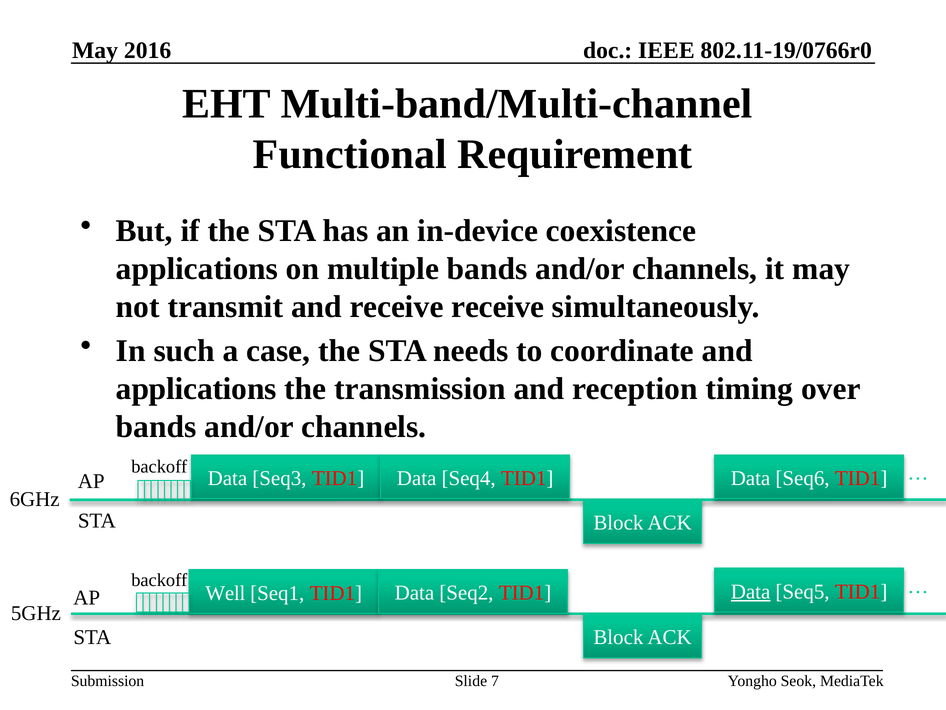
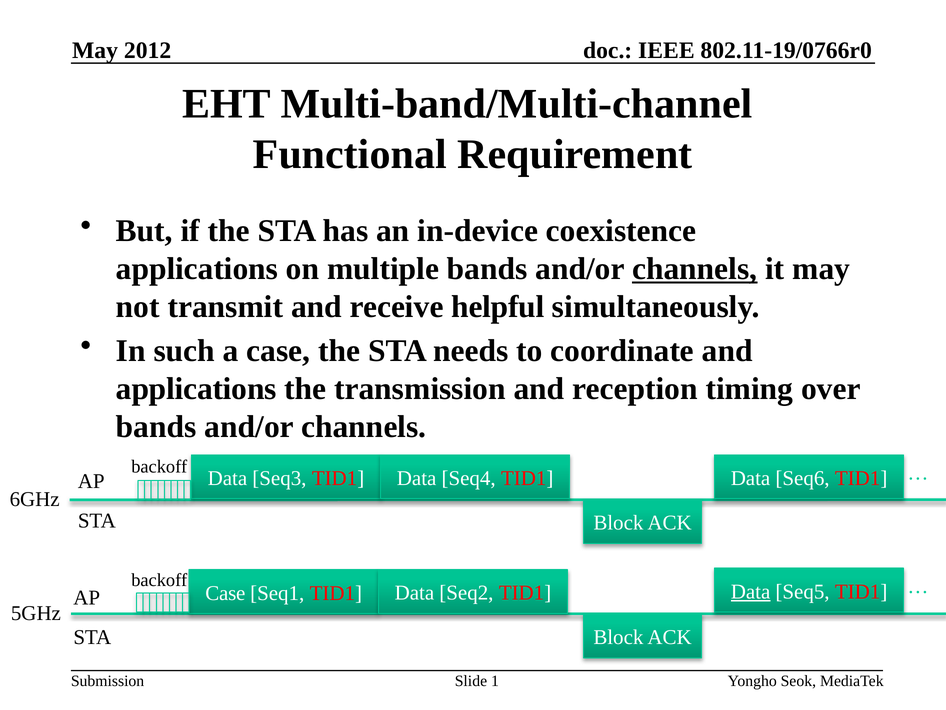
2016: 2016 -> 2012 (148, 50)
channels underline: none -> present (695, 269)
receive receive: receive -> helpful (498, 307)
Well: Well -> Case (225, 593)
7: 7 -> 1 (495, 680)
